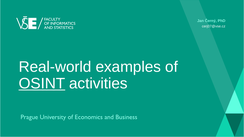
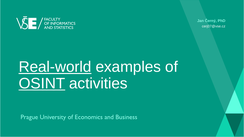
Real-world underline: none -> present (55, 67)
